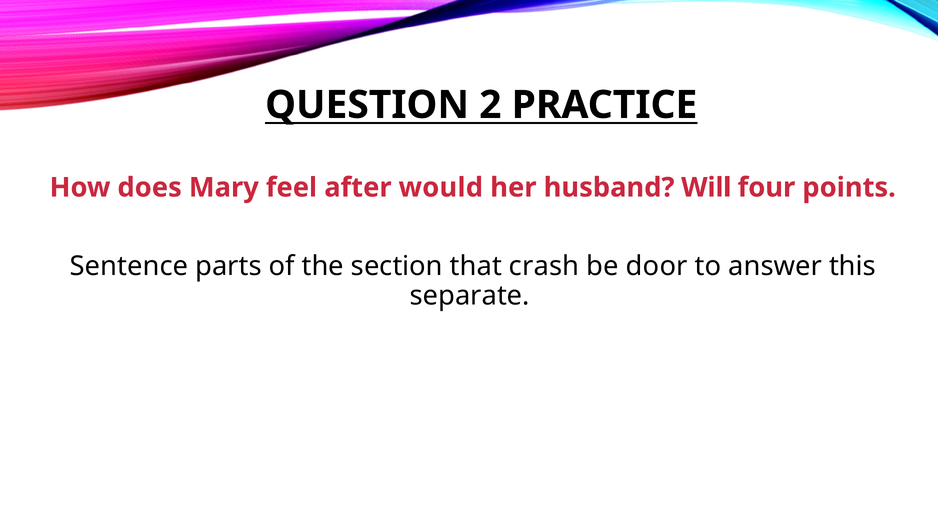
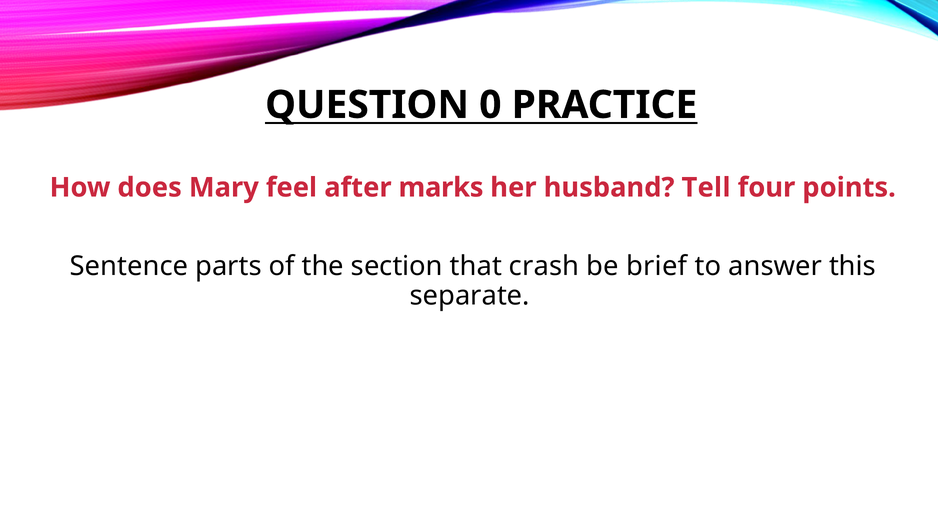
2: 2 -> 0 (490, 105)
would: would -> marks (441, 187)
Will: Will -> Tell (706, 187)
door: door -> brief (657, 266)
